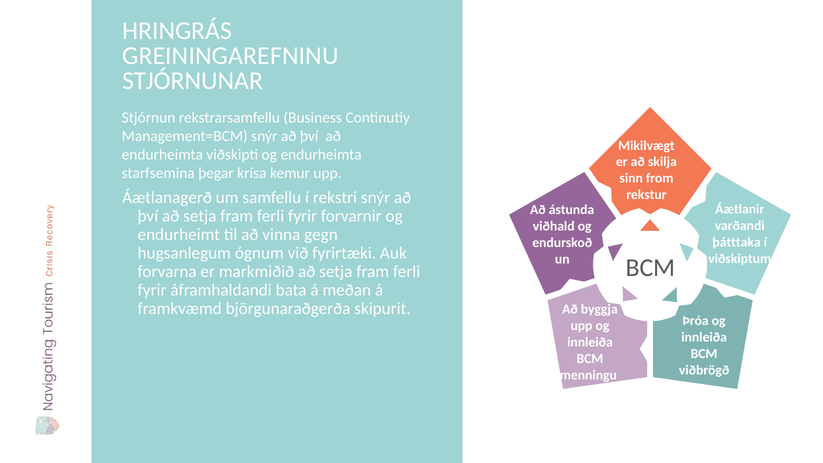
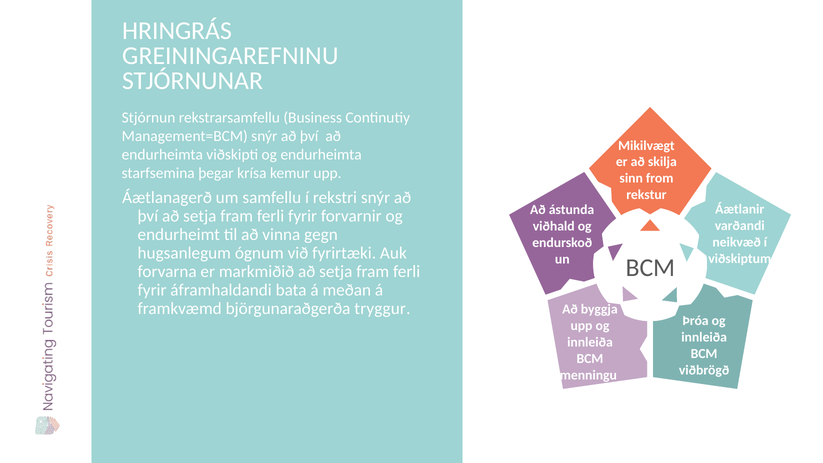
þátttaka: þátttaka -> neikvæð (737, 242)
skipurit: skipurit -> tryggur (382, 309)
